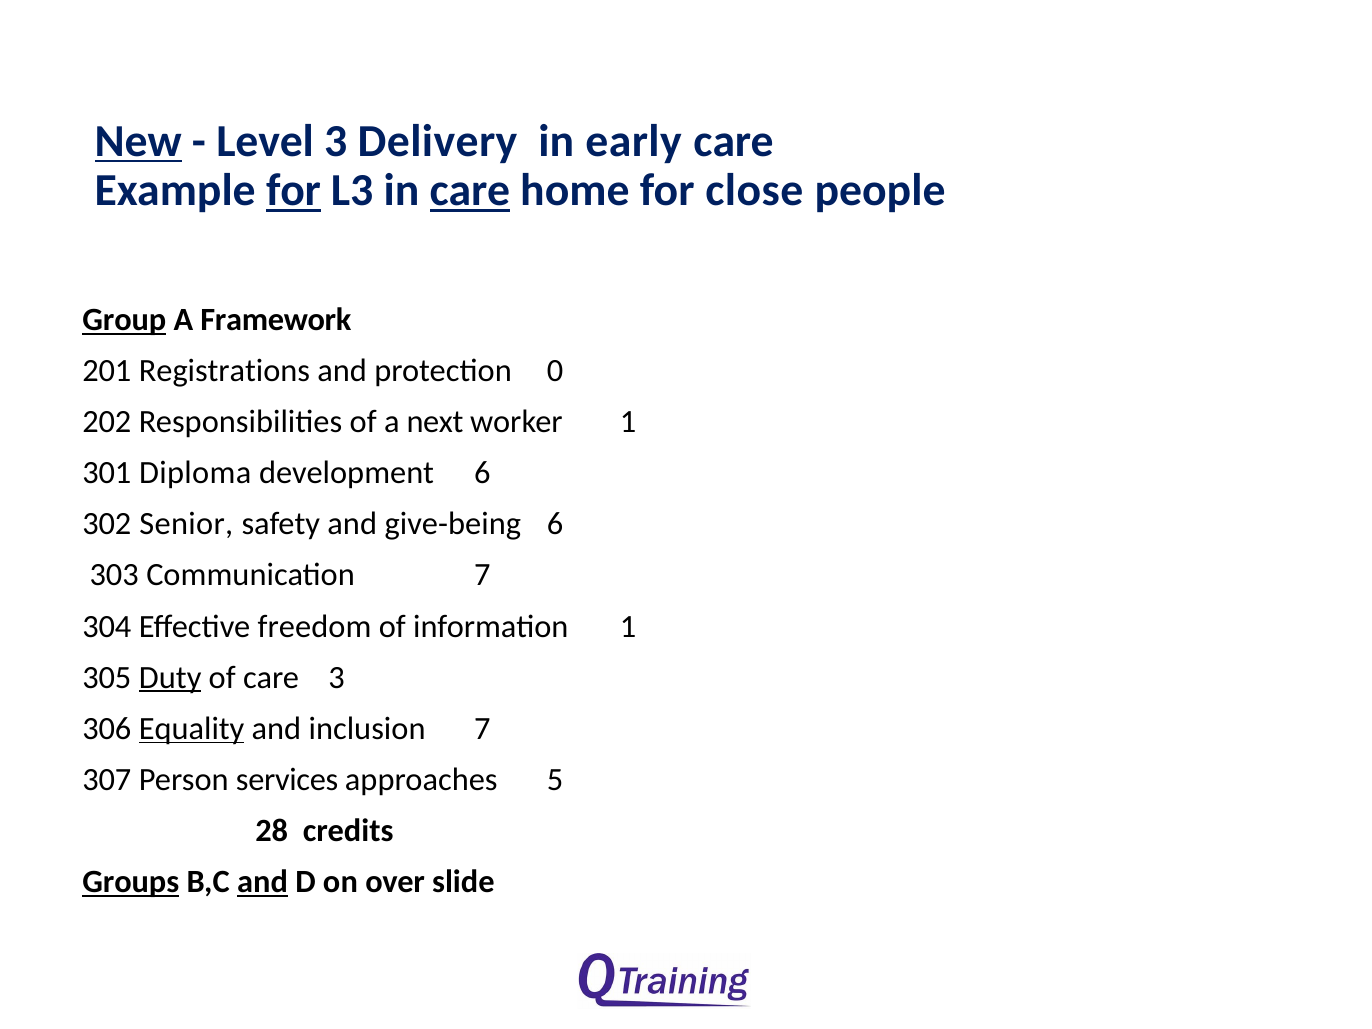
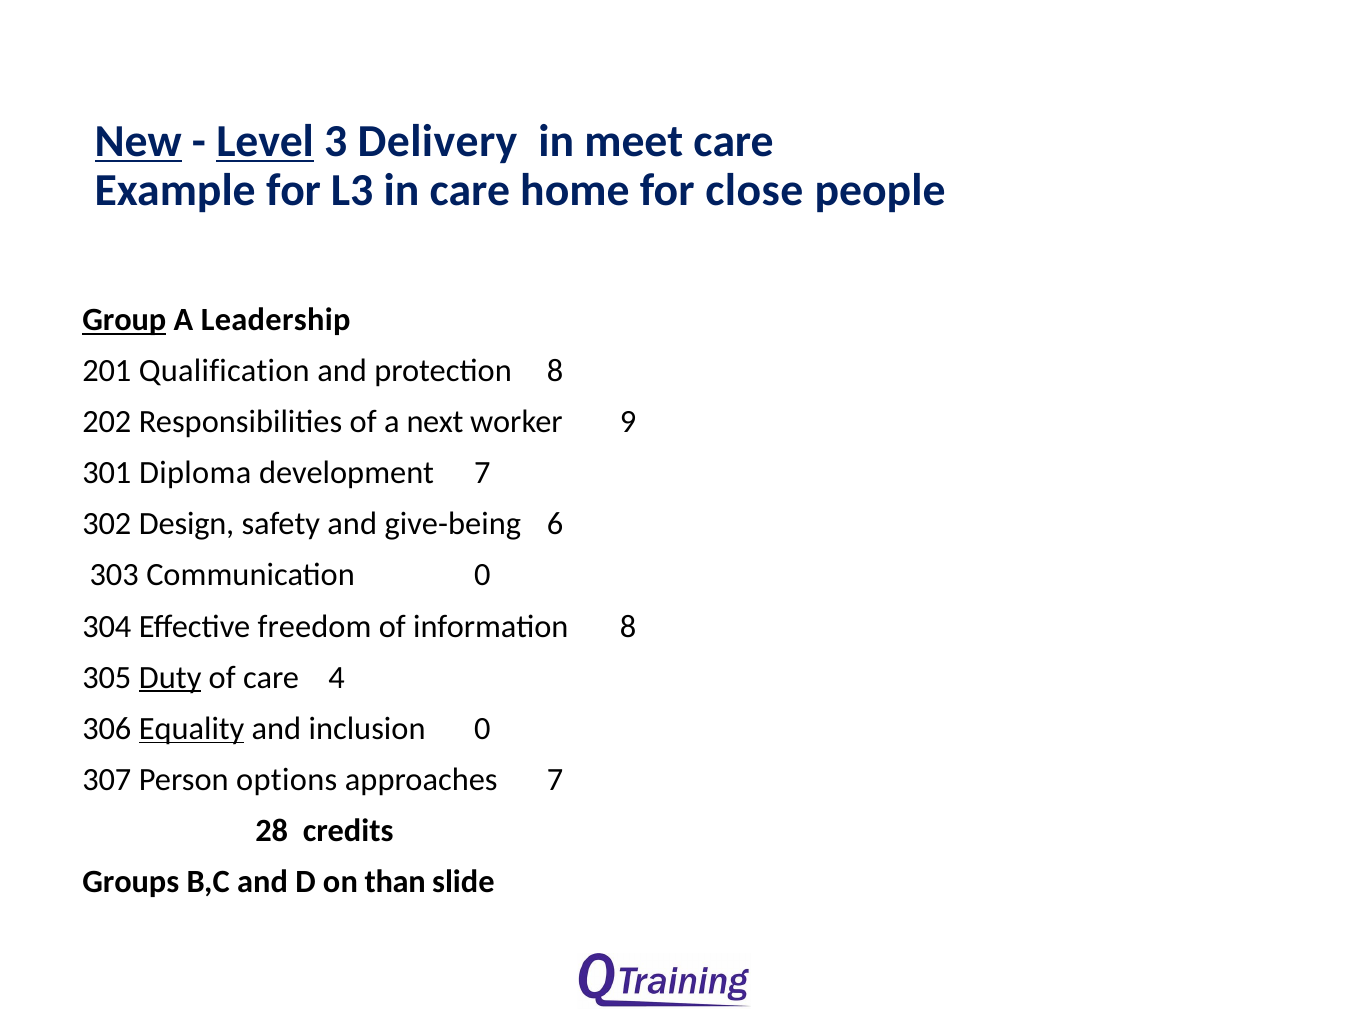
Level underline: none -> present (265, 141)
early: early -> meet (634, 141)
for underline: present -> none (293, 191)
care underline: present -> none (470, 191)
Framework: Framework -> Leadership (276, 320)
Registrations: Registrations -> Qualification (224, 371)
protection 0: 0 -> 8 (555, 371)
worker 1: 1 -> 9 (628, 422)
development 6: 6 -> 7 (482, 473)
Senior: Senior -> Design (187, 524)
Communication 7: 7 -> 0 (482, 575)
information 1: 1 -> 8 (628, 626)
care 3: 3 -> 4 (336, 677)
inclusion 7: 7 -> 0 (482, 729)
services: services -> options (287, 780)
approaches 5: 5 -> 7 (555, 780)
Groups underline: present -> none (131, 882)
and underline: present -> none (262, 882)
over: over -> than (395, 882)
